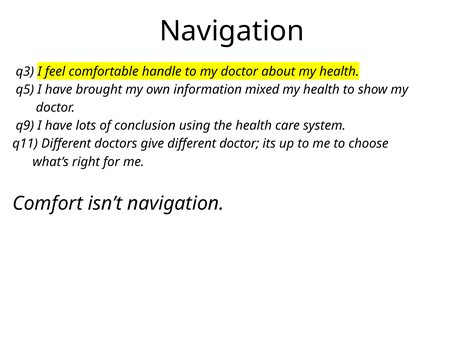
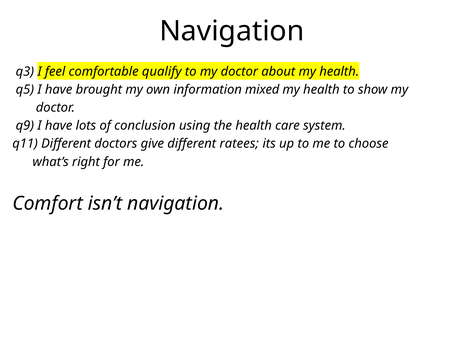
handle: handle -> qualify (162, 72)
different doctor: doctor -> ratees (239, 144)
